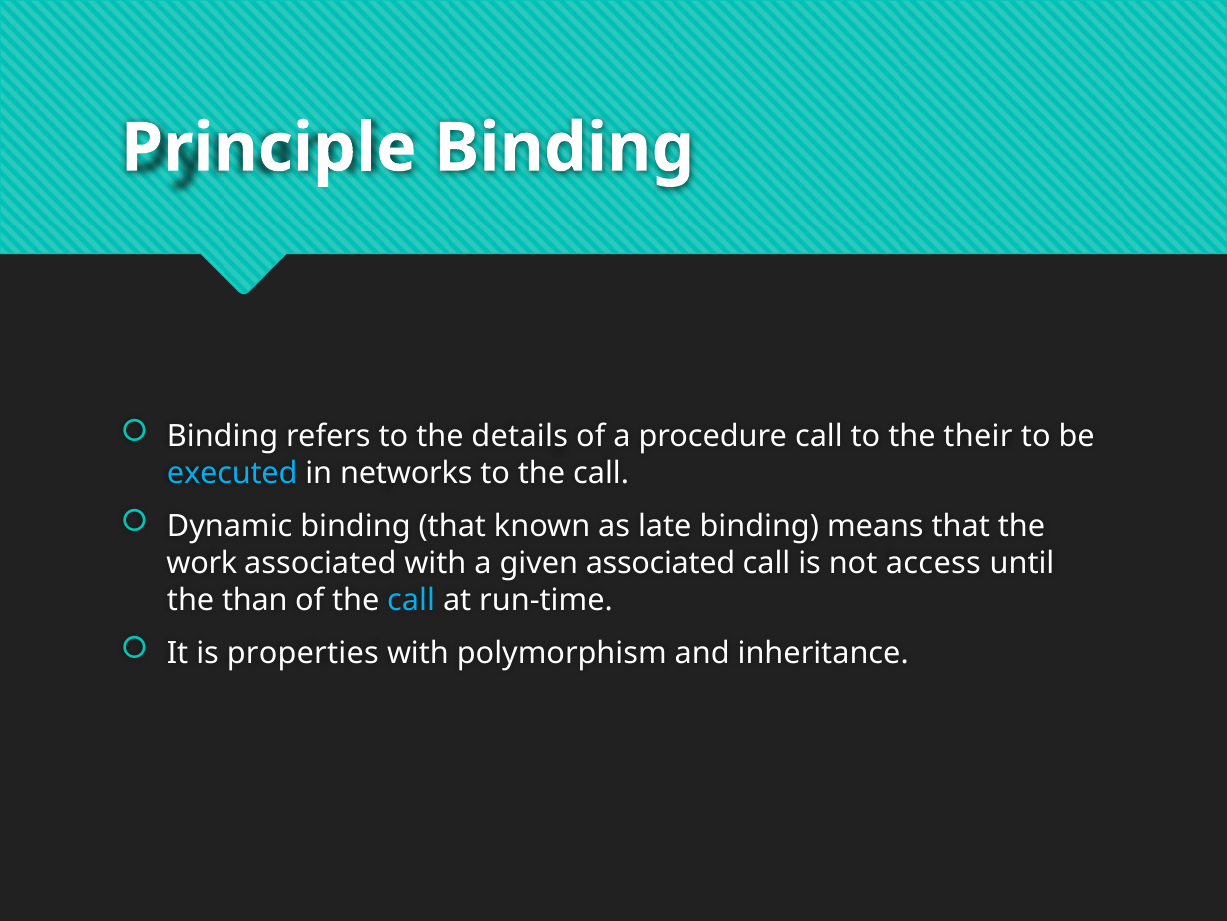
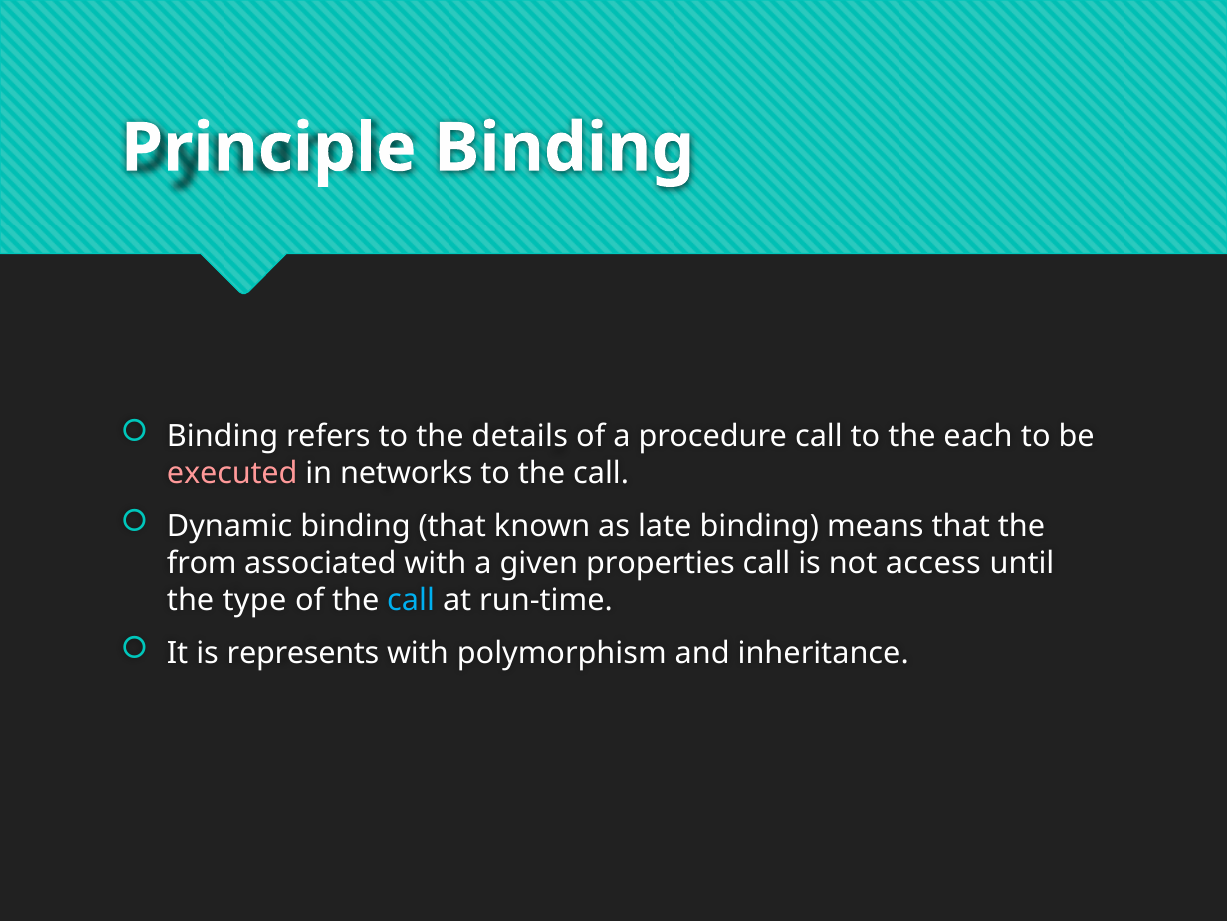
their: their -> each (978, 436)
executed colour: light blue -> pink (232, 473)
work: work -> from (202, 563)
given associated: associated -> properties (660, 563)
than: than -> type (255, 600)
properties: properties -> represents (303, 653)
